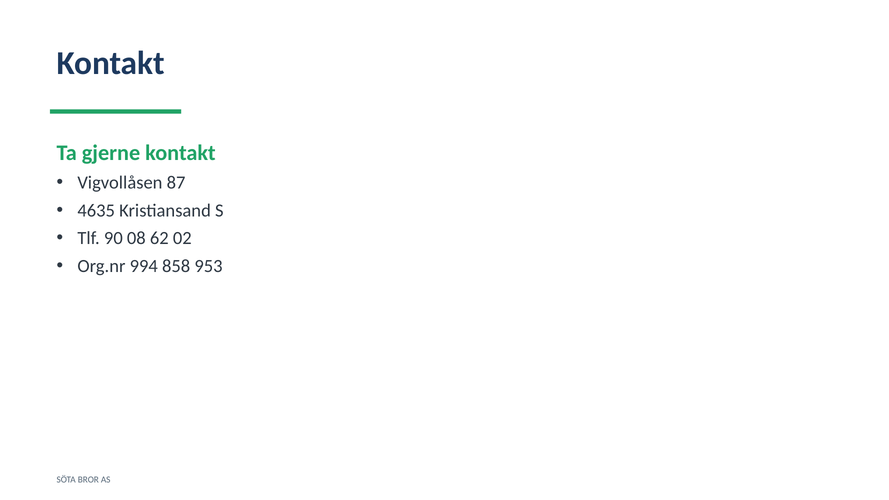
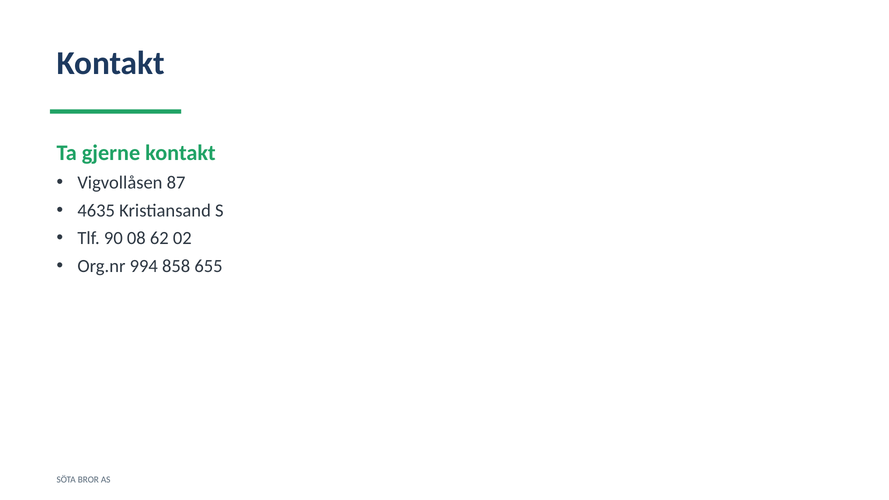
953: 953 -> 655 (209, 266)
